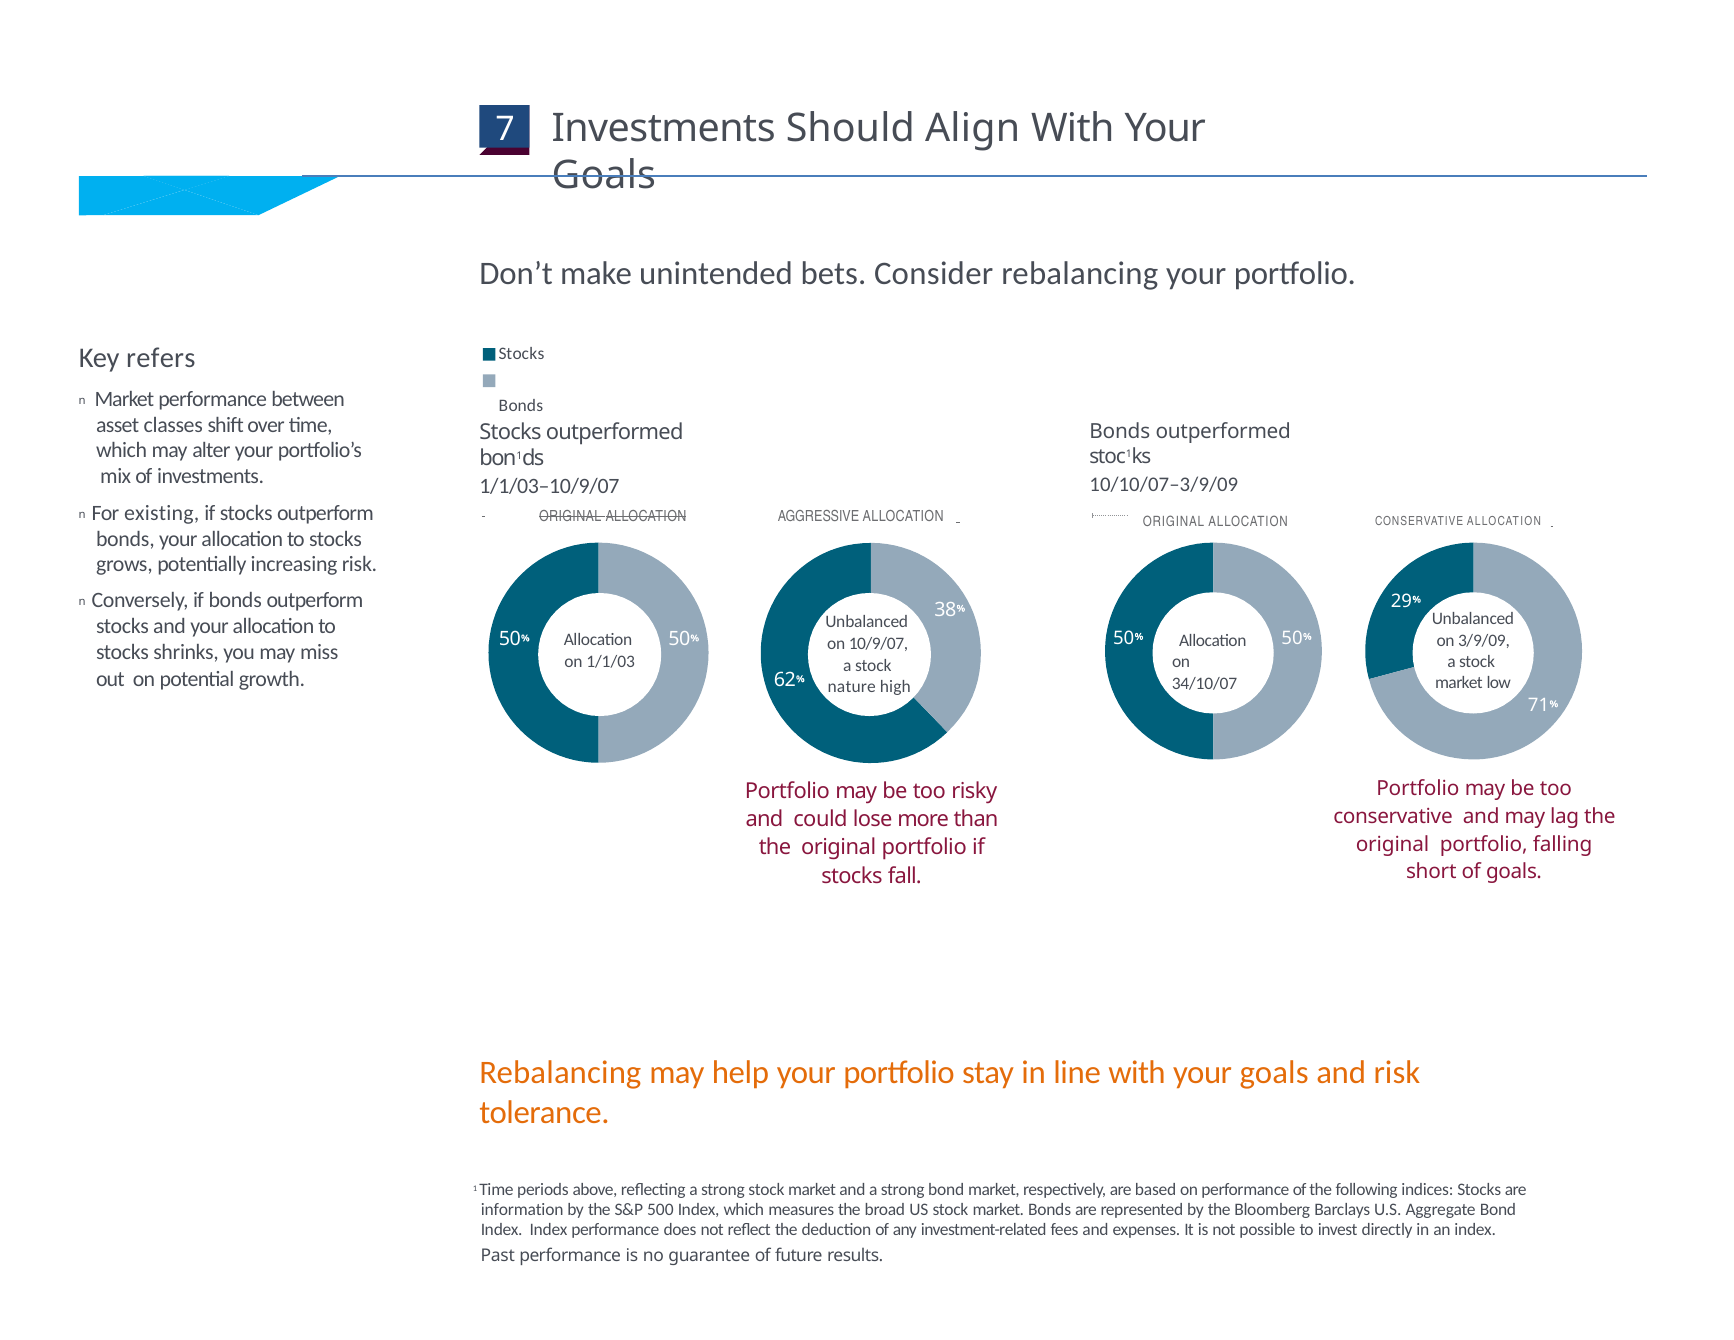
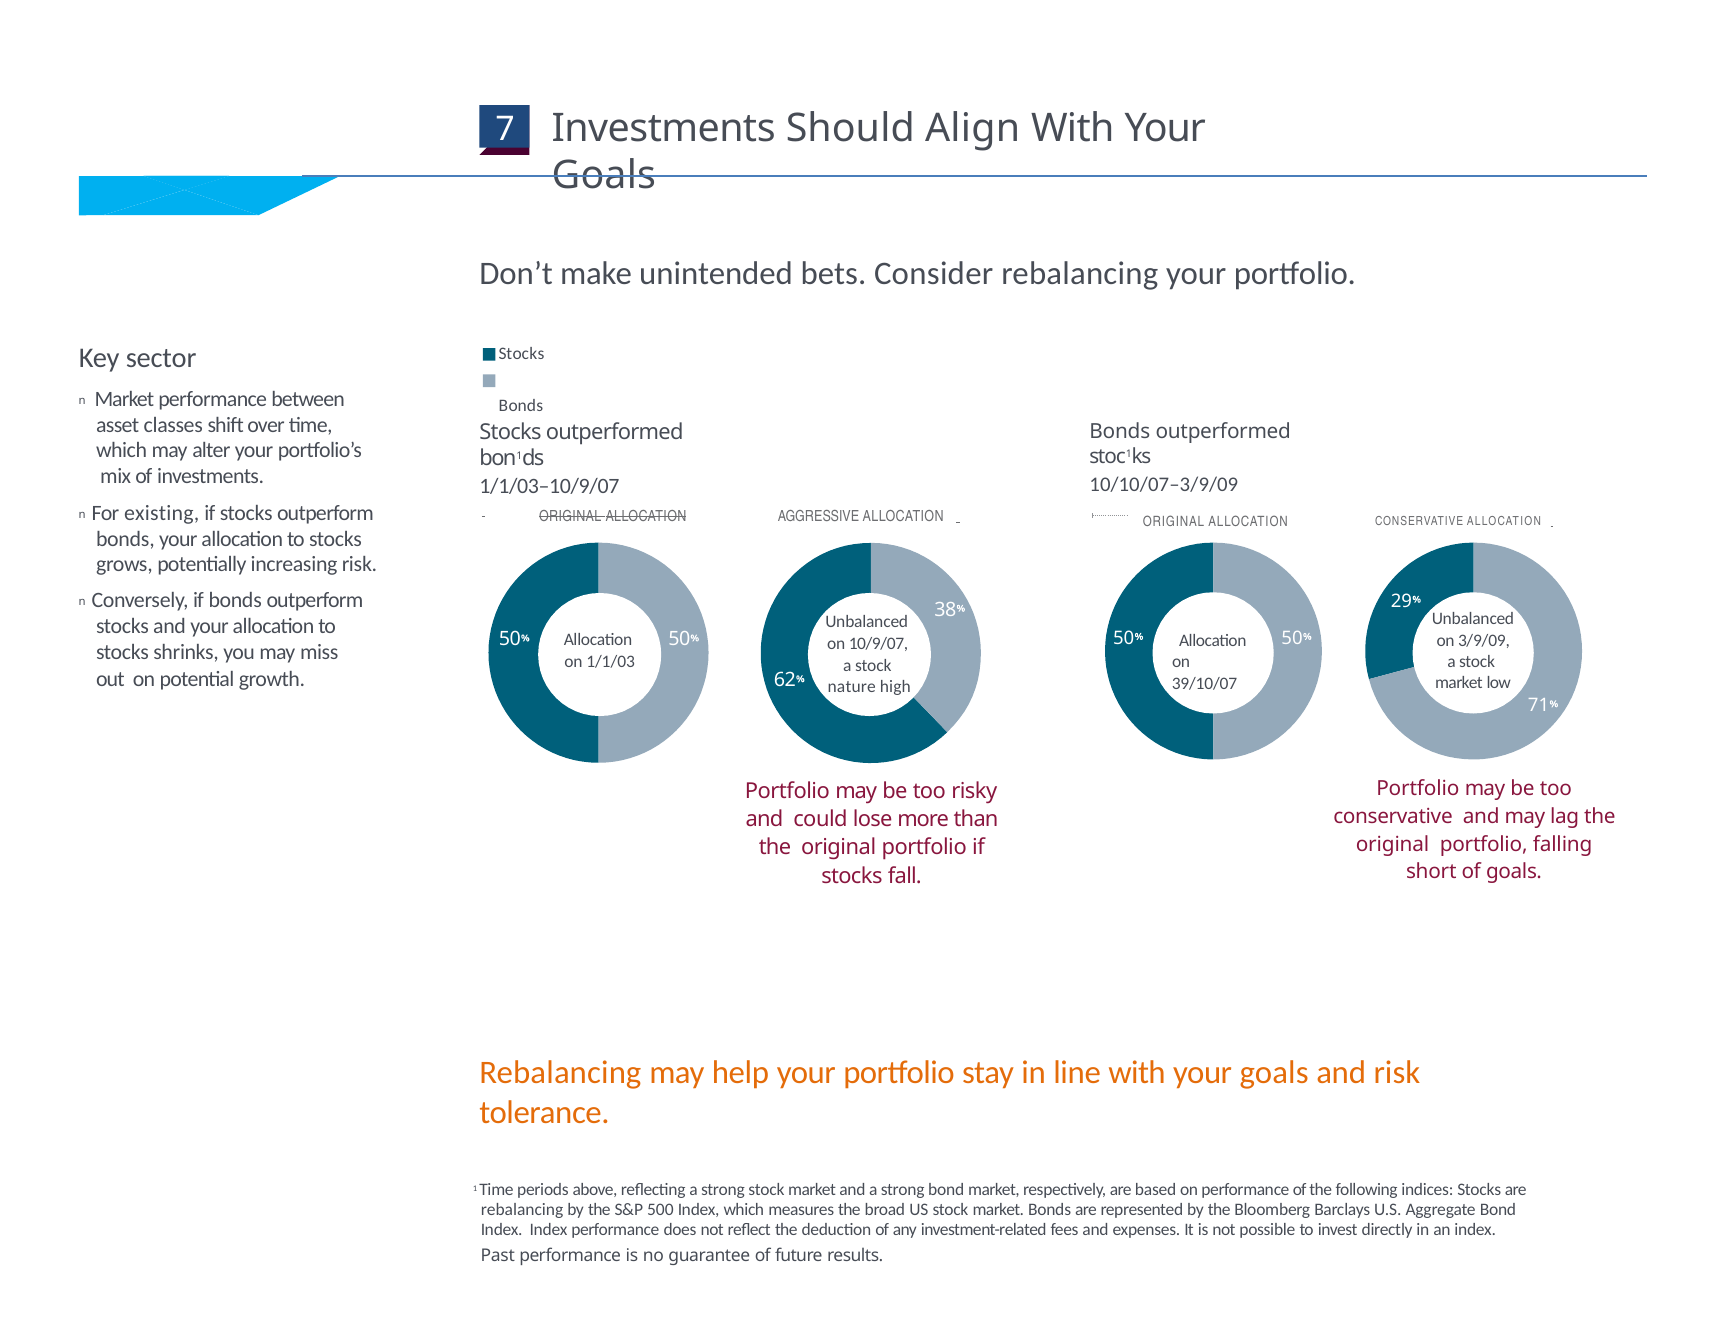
refers: refers -> sector (161, 358)
34/10/07: 34/10/07 -> 39/10/07 (1204, 683)
information: information -> rebalancing (522, 1210)
